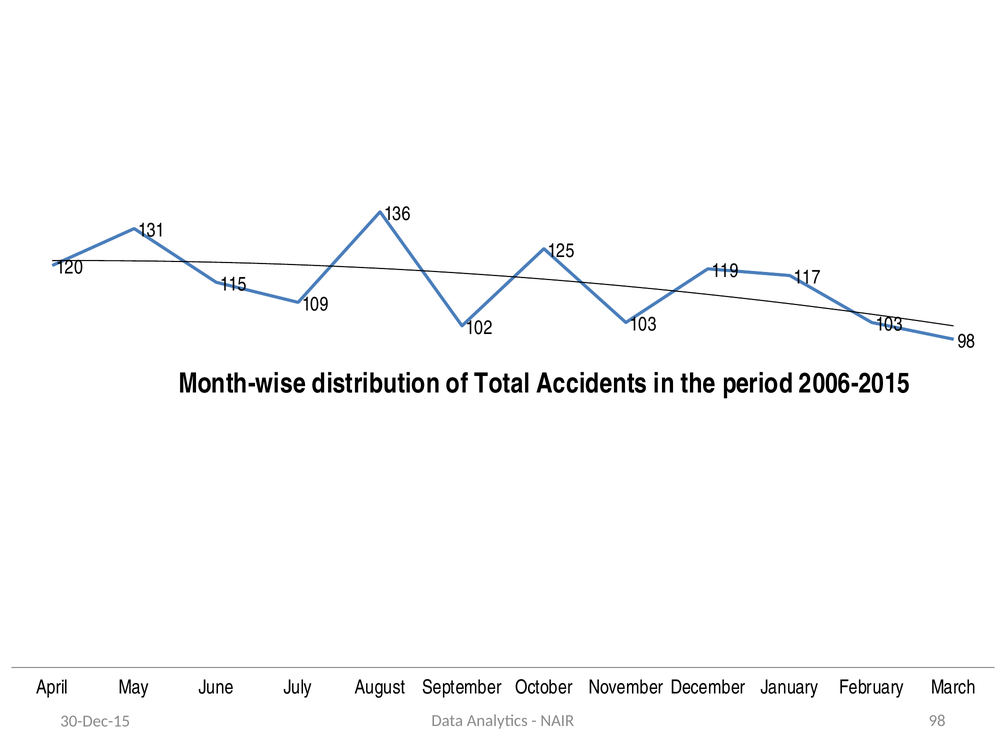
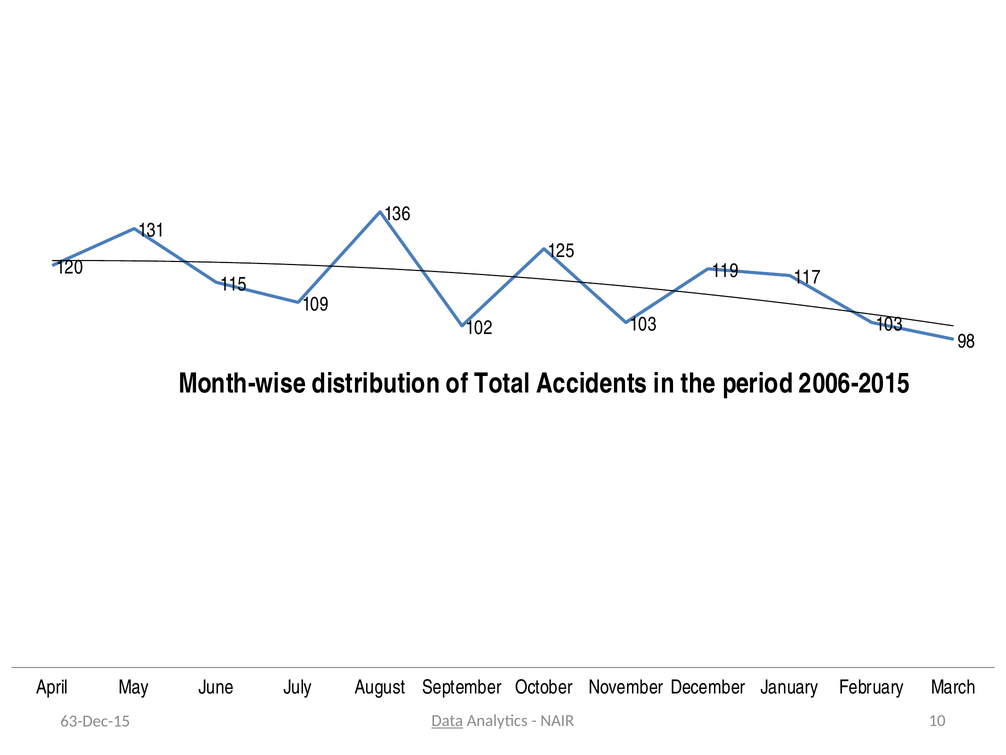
Data underline: none -> present (447, 720)
NAIR 98: 98 -> 10 (937, 720)
30-Dec-15: 30-Dec-15 -> 63-Dec-15 (95, 721)
